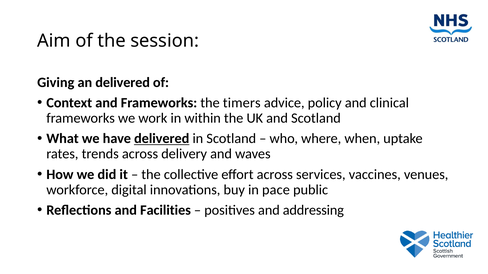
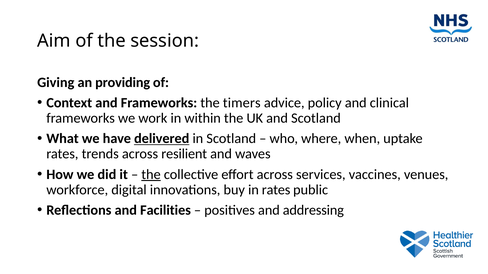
an delivered: delivered -> providing (123, 83)
delivery: delivery -> resilient (184, 154)
the underline: none -> present (151, 175)
in pace: pace -> rates (276, 190)
